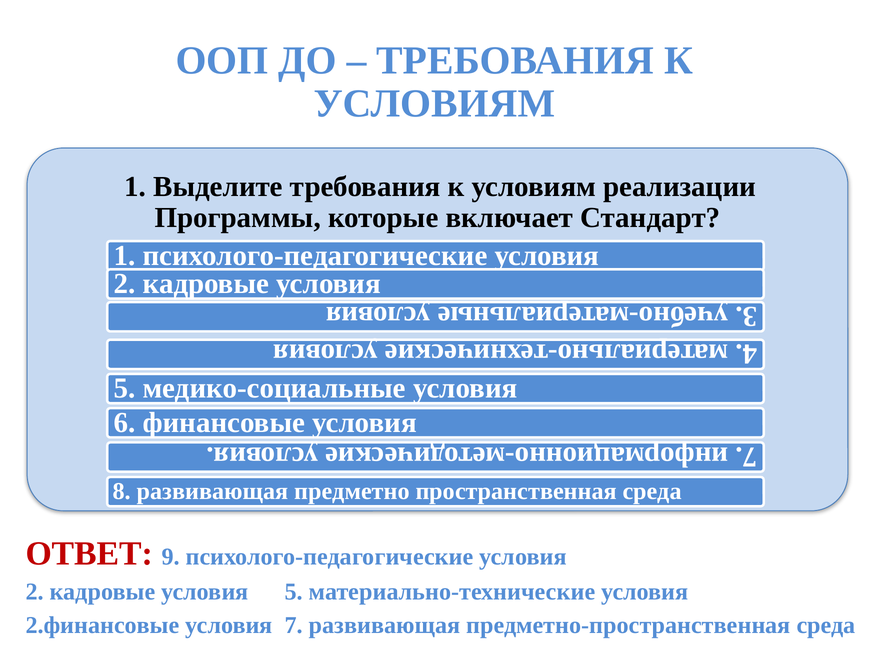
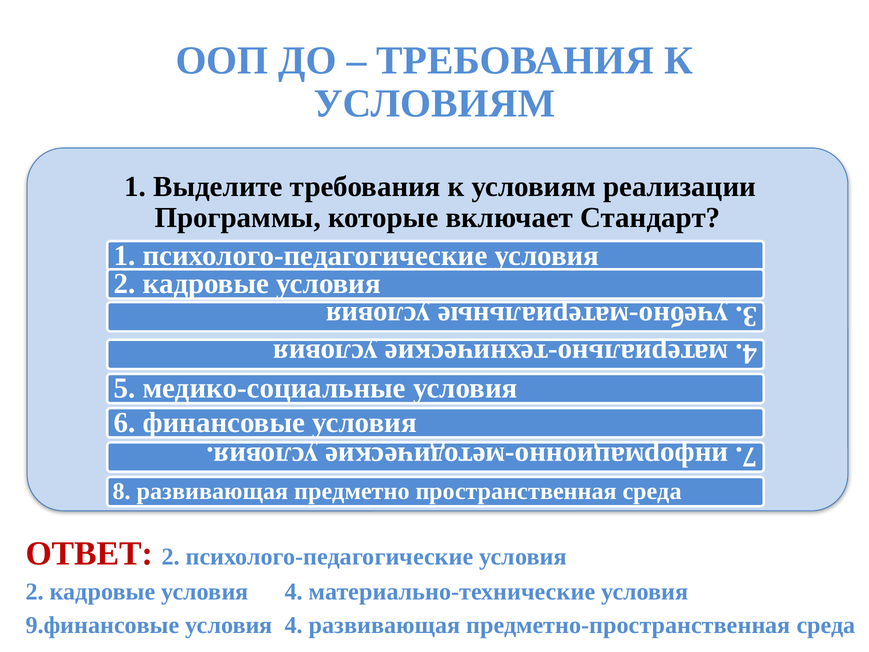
ОТВЕТ 9: 9 -> 2 (171, 556)
кадровые условия 5: 5 -> 4 (294, 592)
2.финансовые: 2.финансовые -> 9.финансовые (103, 625)
7: 7 -> 4 (294, 625)
